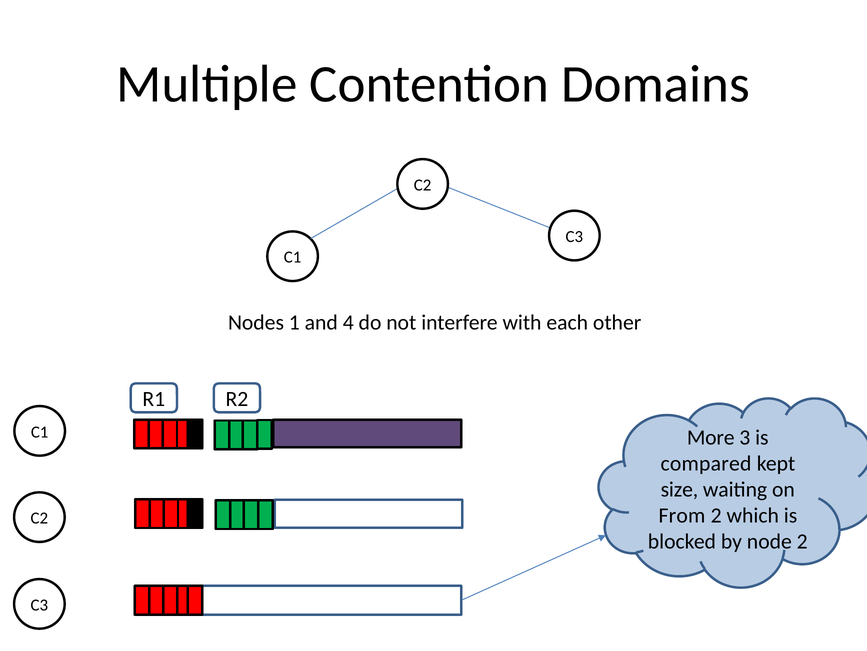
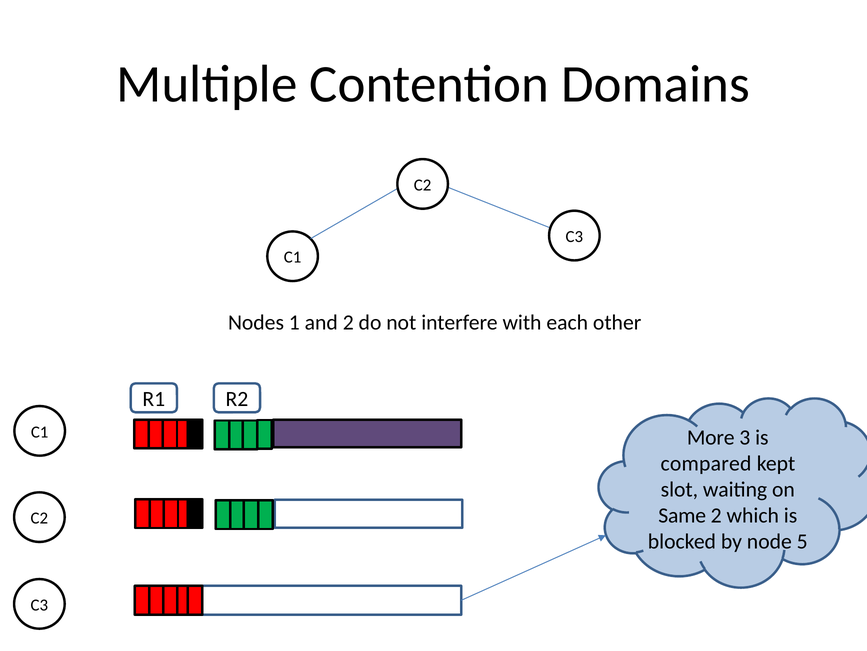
and 4: 4 -> 2 (348, 322)
size: size -> slot (679, 489)
From: From -> Same (682, 515)
node 2: 2 -> 5 (802, 541)
